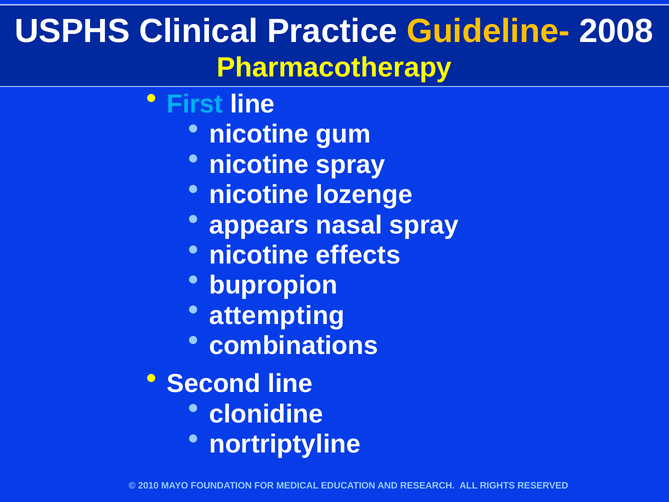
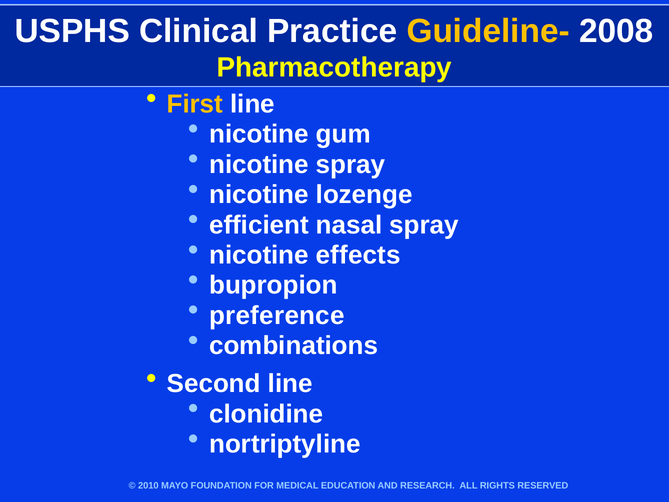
First colour: light blue -> yellow (195, 104)
appears: appears -> efficient (259, 225)
attempting: attempting -> preference (277, 315)
